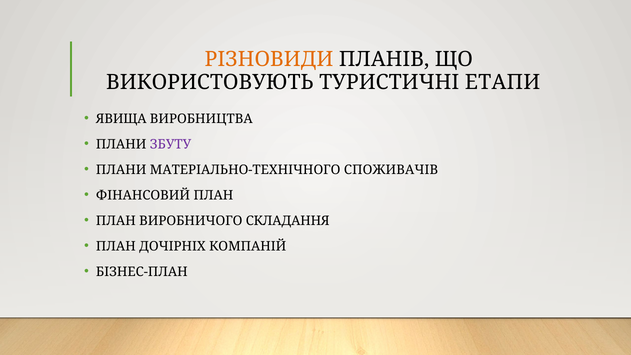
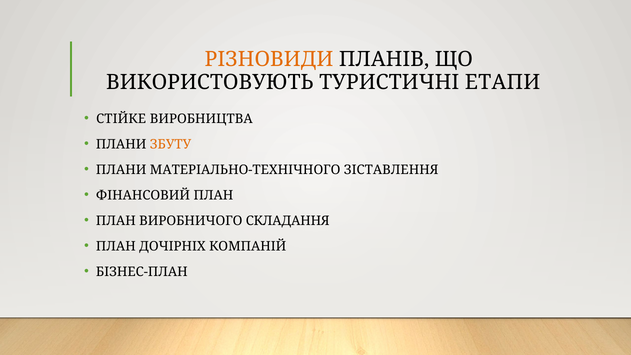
ЯВИЩА: ЯВИЩА -> СТІЙКЕ (121, 119)
ЗБУТУ colour: purple -> orange (170, 144)
СПОЖИВАЧІВ: СПОЖИВАЧІВ -> ЗІСТАВЛЕННЯ (391, 170)
